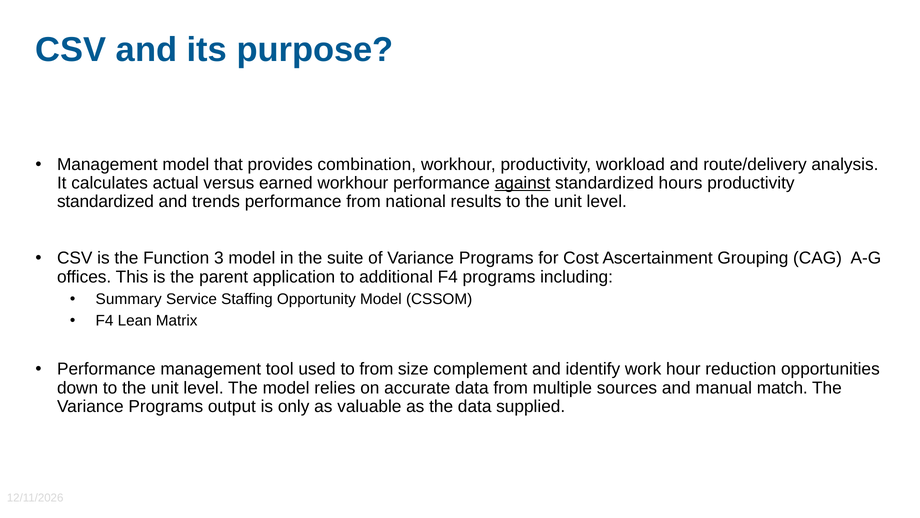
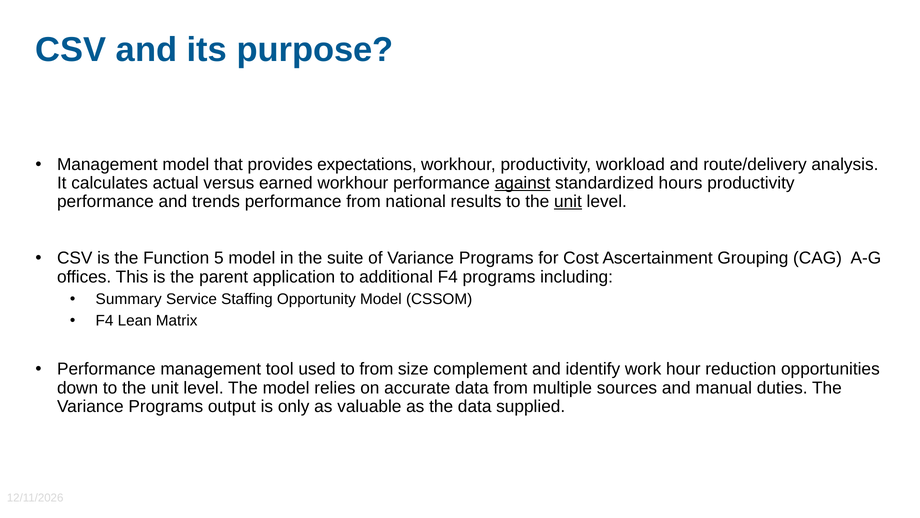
combination: combination -> expectations (367, 164)
standardized: standardized -> performance (105, 202)
unit underline: none -> present (568, 202)
3: 3 -> 5 (219, 258)
match: match -> duties (782, 387)
